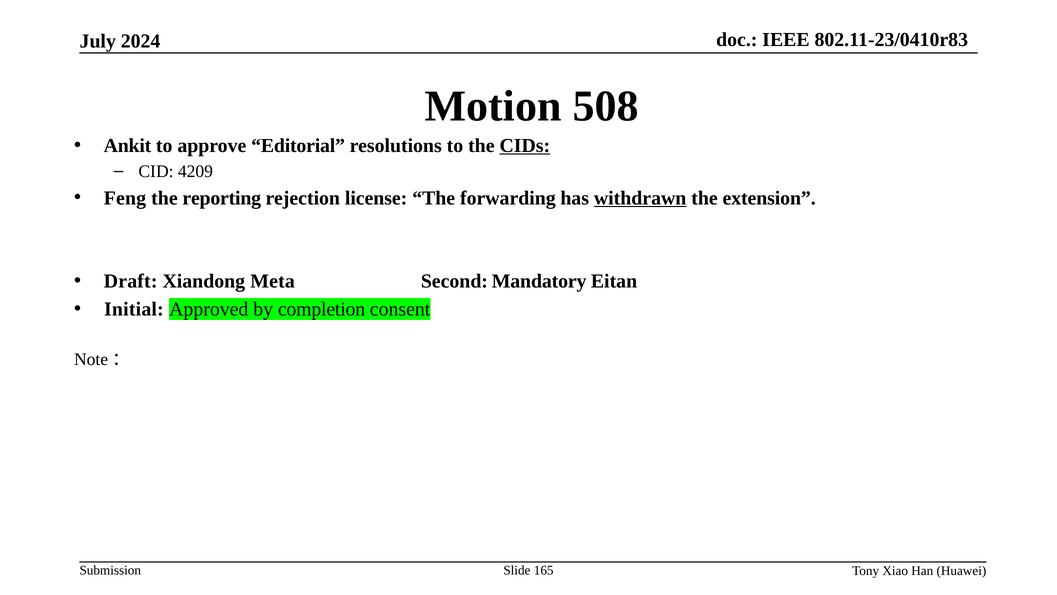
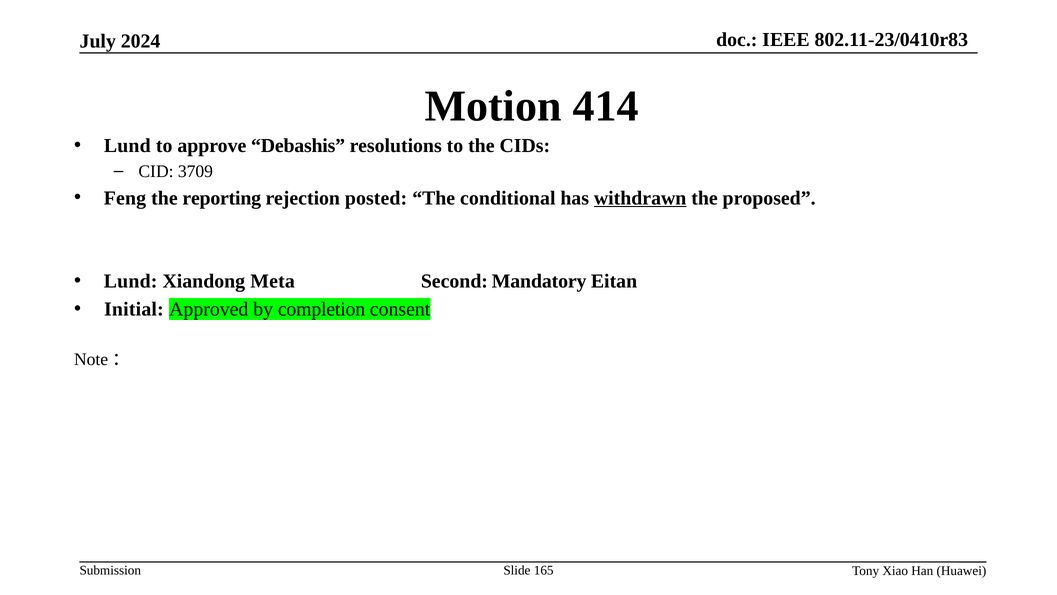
508: 508 -> 414 (606, 106)
Ankit: Ankit -> Lund (127, 145)
Editorial: Editorial -> Debashis (298, 145)
CIDs underline: present -> none (525, 145)
4209: 4209 -> 3709 (195, 171)
license: license -> posted (376, 198)
forwarding: forwarding -> conditional (508, 198)
extension: extension -> proposed (769, 198)
Draft: Draft -> Lund (131, 281)
